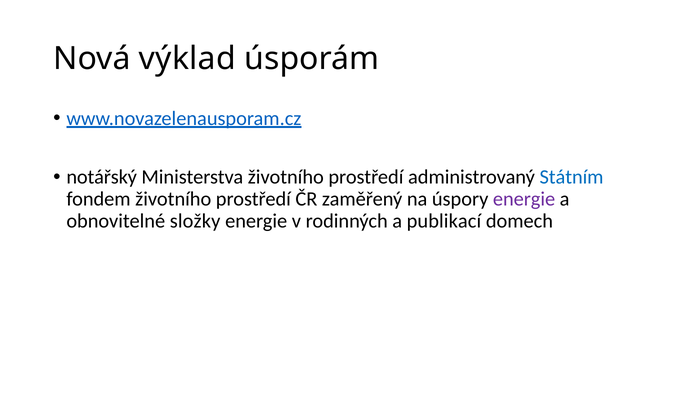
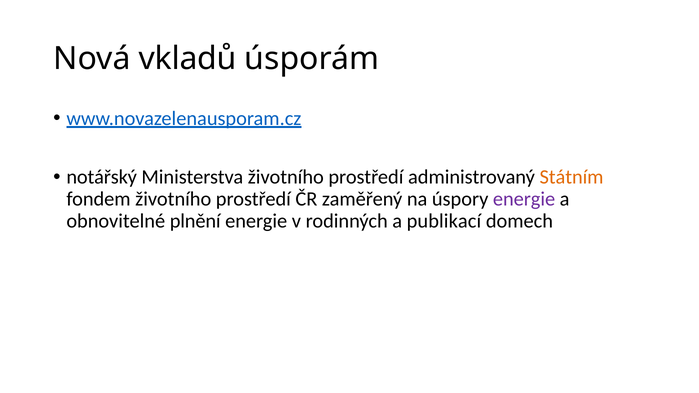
výklad: výklad -> vkladů (188, 59)
Státním colour: blue -> orange (572, 177)
složky: složky -> plnění (195, 221)
